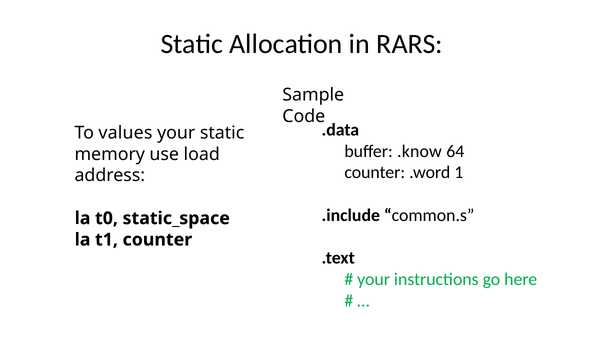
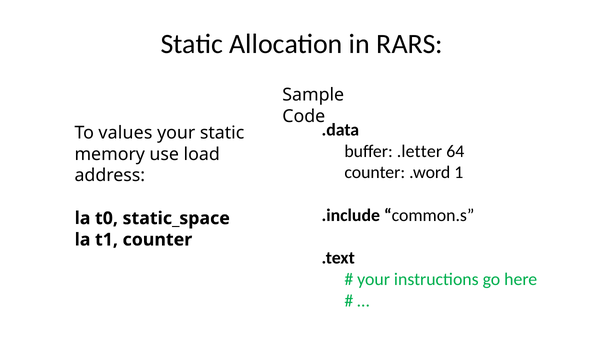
.know: .know -> .letter (419, 151)
